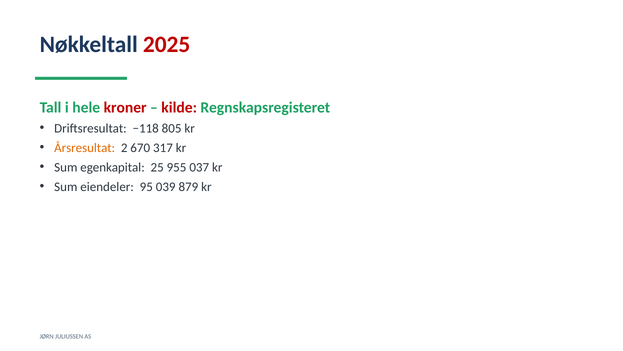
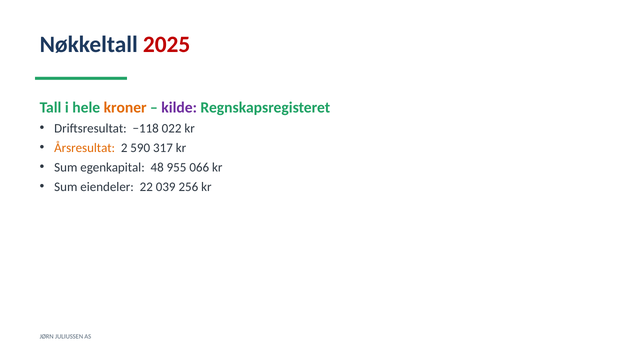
kroner colour: red -> orange (125, 107)
kilde colour: red -> purple (179, 107)
805: 805 -> 022 (172, 128)
670: 670 -> 590 (140, 148)
25: 25 -> 48 (157, 167)
037: 037 -> 066 (199, 167)
95: 95 -> 22 (146, 187)
879: 879 -> 256 (188, 187)
